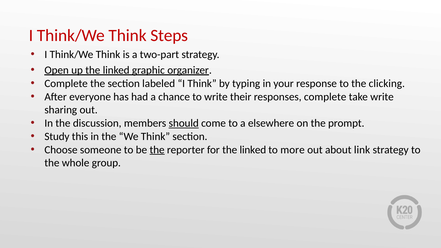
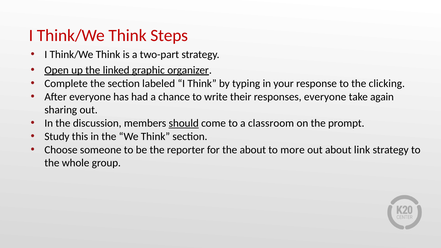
responses complete: complete -> everyone (325, 97)
take write: write -> again (382, 97)
elsewhere: elsewhere -> classroom (271, 123)
the underline: present -> none (157, 150)
for the linked: linked -> about (253, 150)
